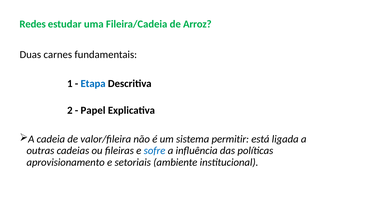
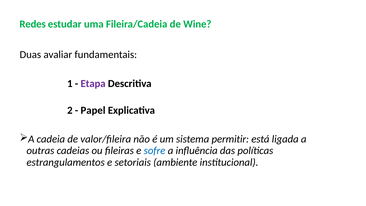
Arroz: Arroz -> Wine (197, 24)
carnes: carnes -> avaliar (58, 55)
Etapa colour: blue -> purple (93, 83)
aprovisionamento: aprovisionamento -> estrangulamentos (66, 162)
